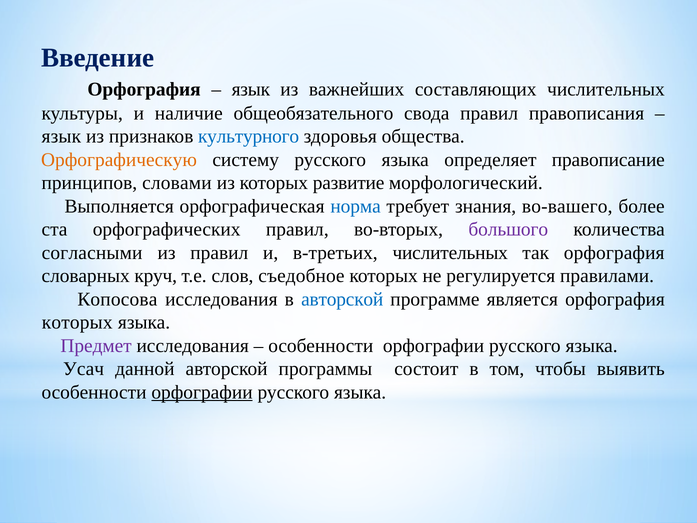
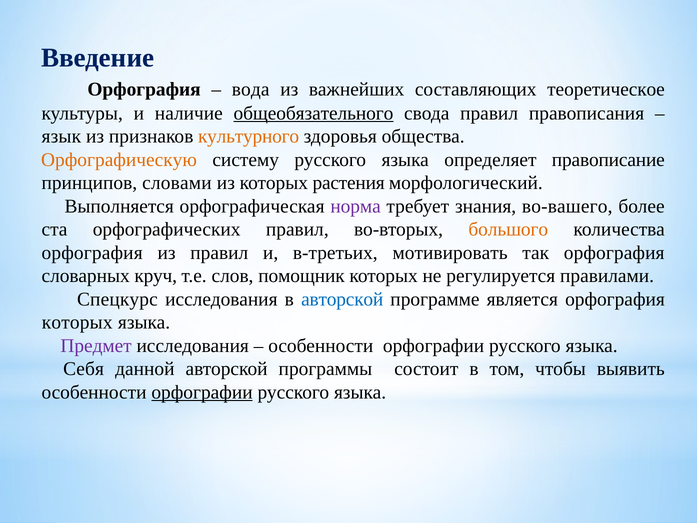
язык: язык -> вода (251, 89)
составляющих числительных: числительных -> теоретическое (606, 89)
общеобязательного underline: none -> present (313, 113)
культурного colour: blue -> orange (249, 136)
развитие: развитие -> растения (349, 183)
норма colour: blue -> purple (356, 206)
большого colour: purple -> orange (508, 229)
согласными: согласными -> орфография (92, 253)
в-третьих числительных: числительных -> мотивировать (450, 253)
съедобное: съедобное -> помощник (302, 276)
Копосова: Копосова -> Спецкурс (117, 299)
Усач: Усач -> Себя (84, 369)
